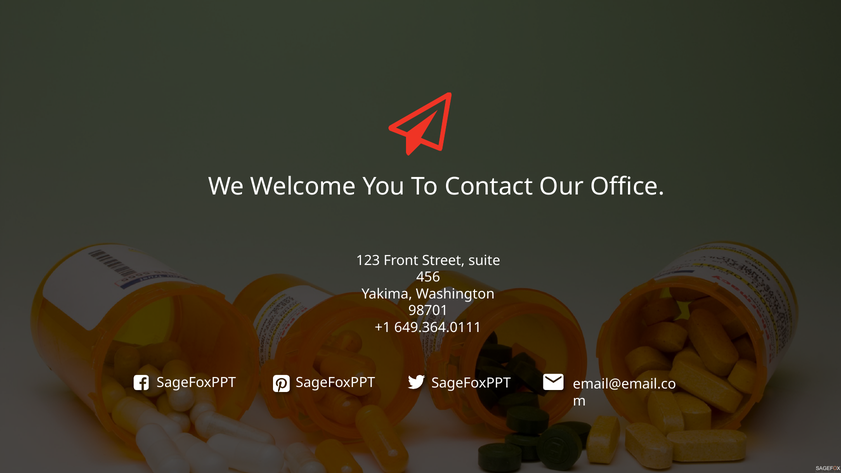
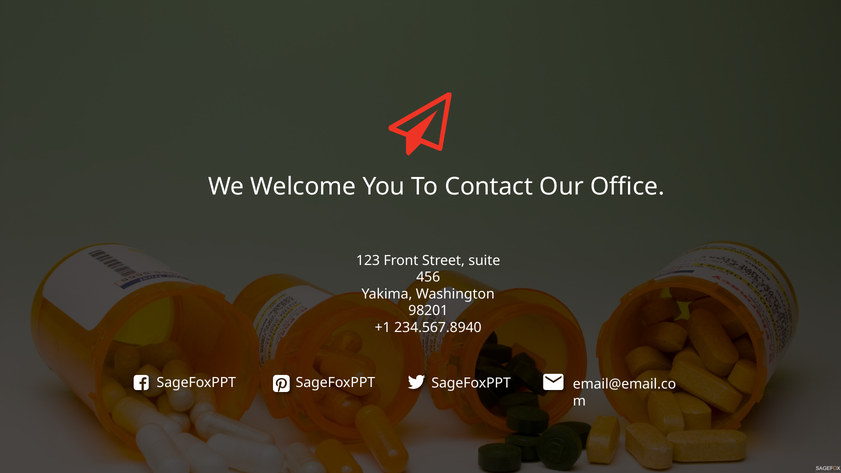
98701: 98701 -> 98201 (428, 311)
649.364.0111: 649.364.0111 -> 234.567.8940 (438, 328)
